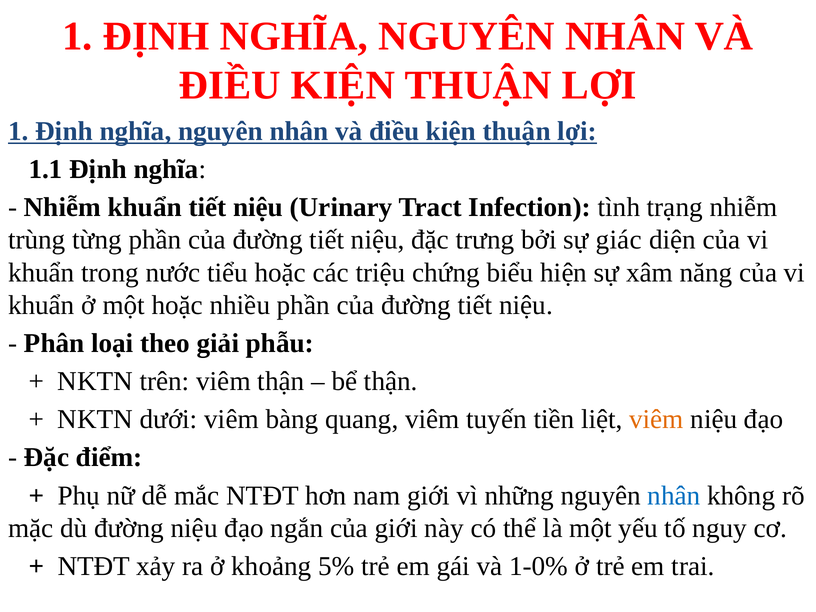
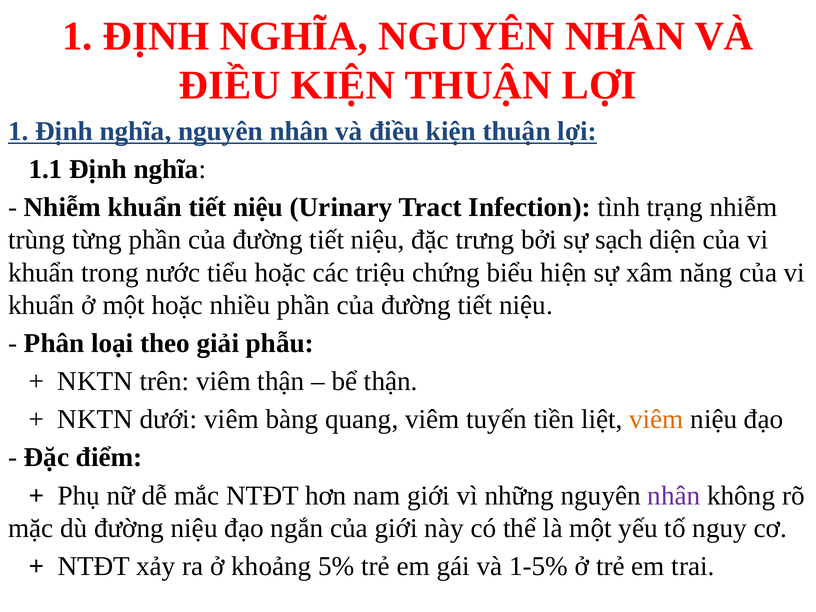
giác: giác -> sạch (619, 240)
nhân colour: blue -> purple (674, 496)
1-0%: 1-0% -> 1-5% (539, 566)
